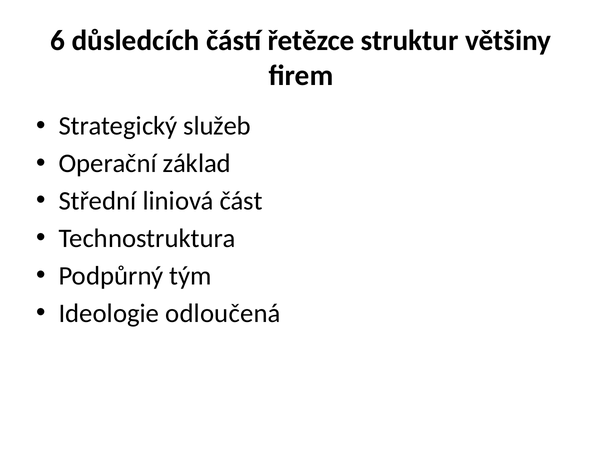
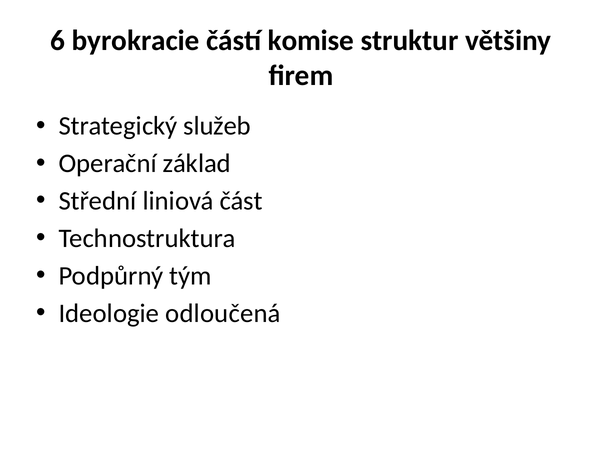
důsledcích: důsledcích -> byrokracie (136, 41)
řetězce: řetězce -> komise (311, 41)
